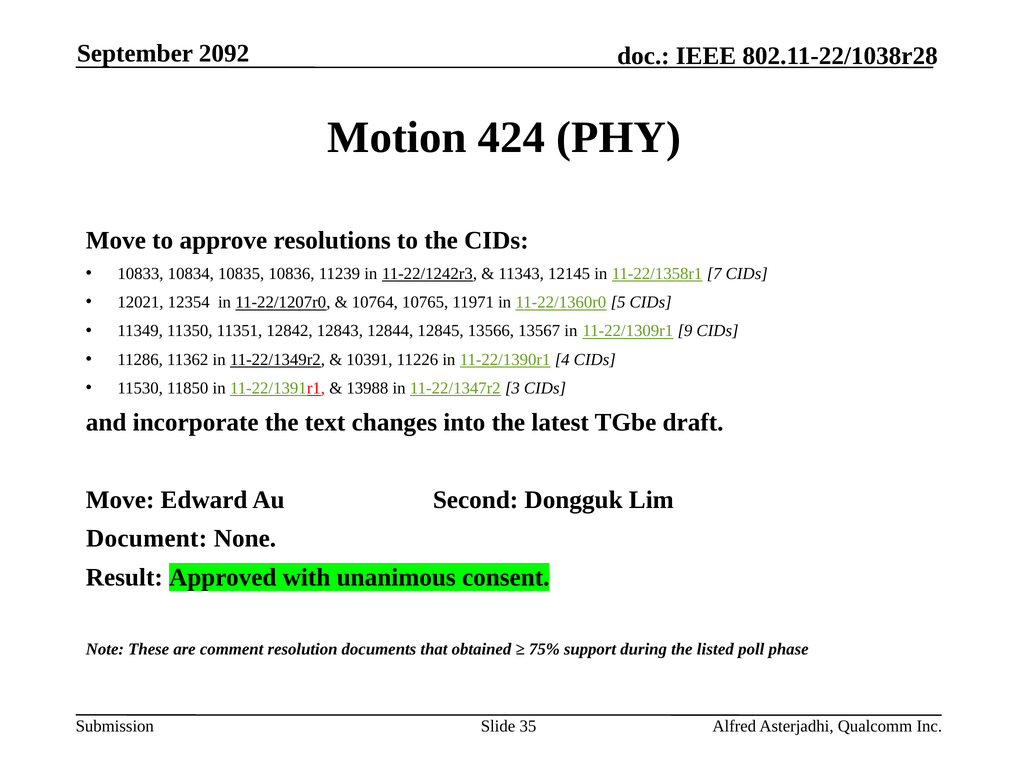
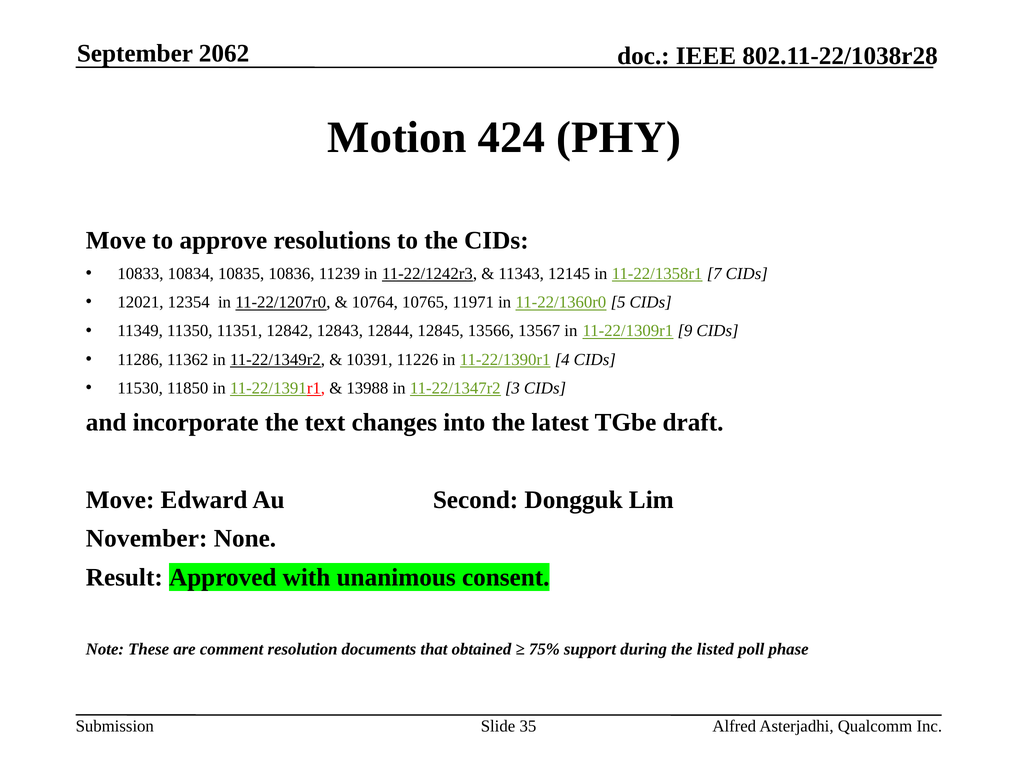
2092: 2092 -> 2062 (224, 53)
Document: Document -> November (147, 538)
